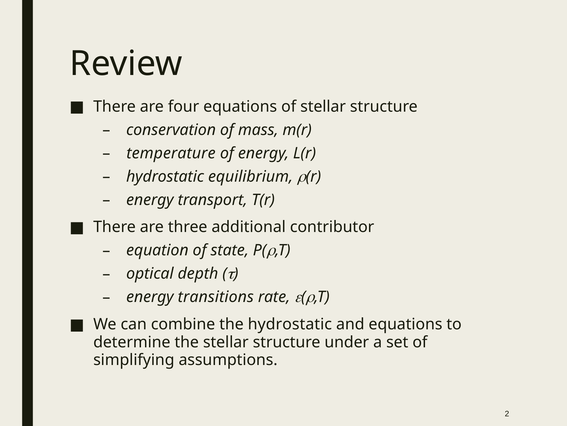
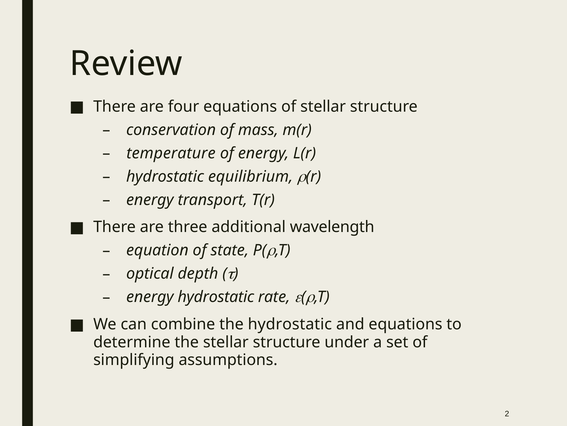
contributor: contributor -> wavelength (332, 227)
energy transitions: transitions -> hydrostatic (216, 297)
